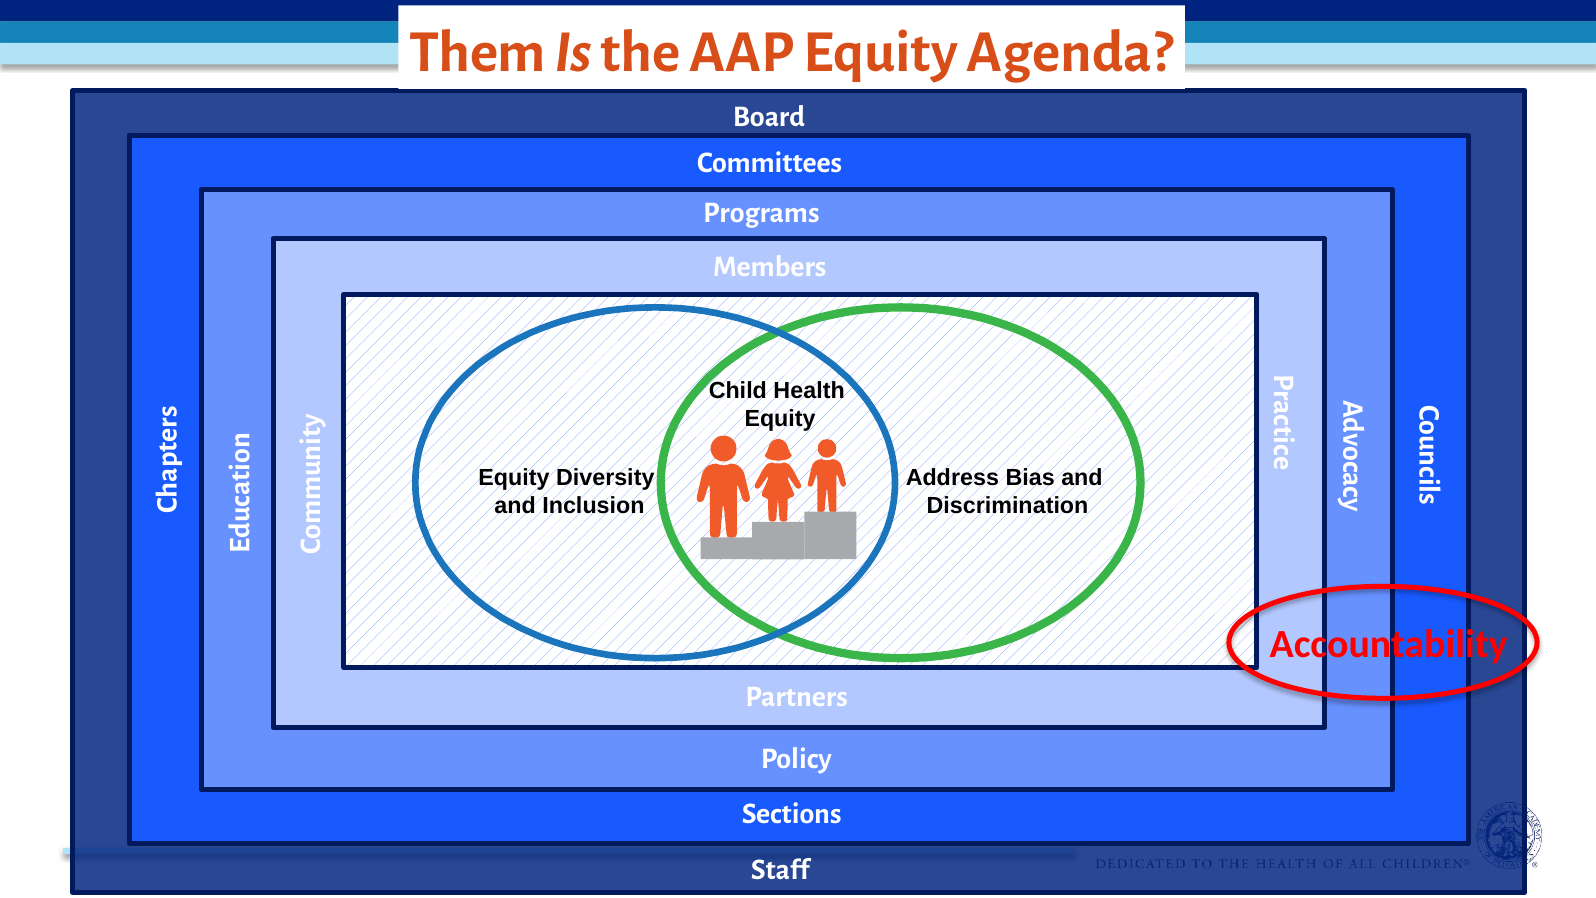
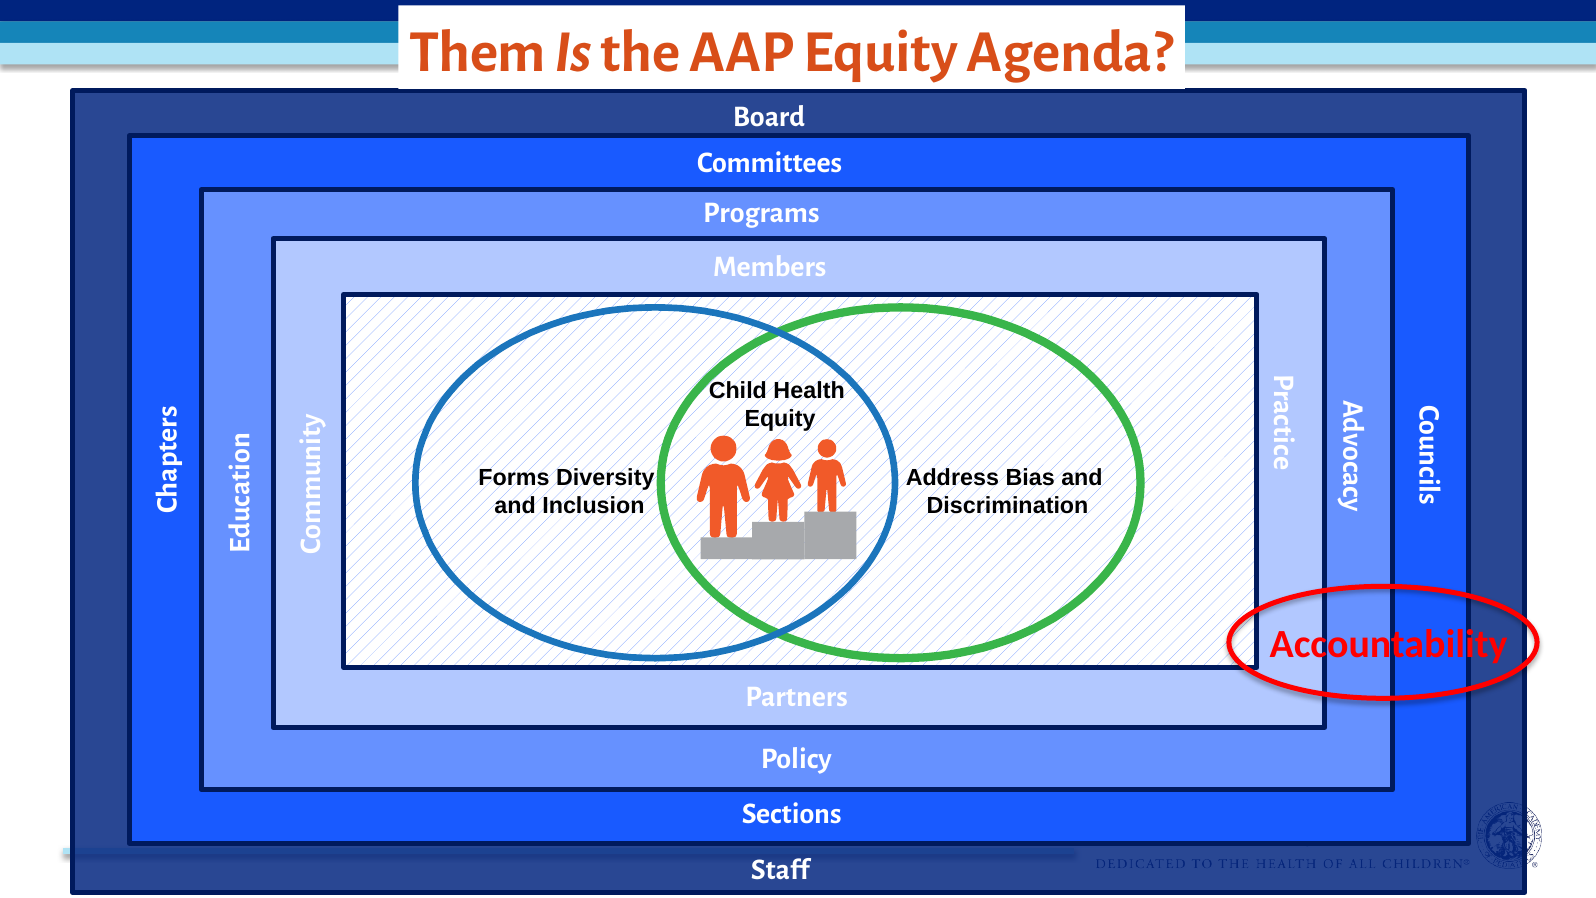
Equity: Equity -> Forms (514, 478)
